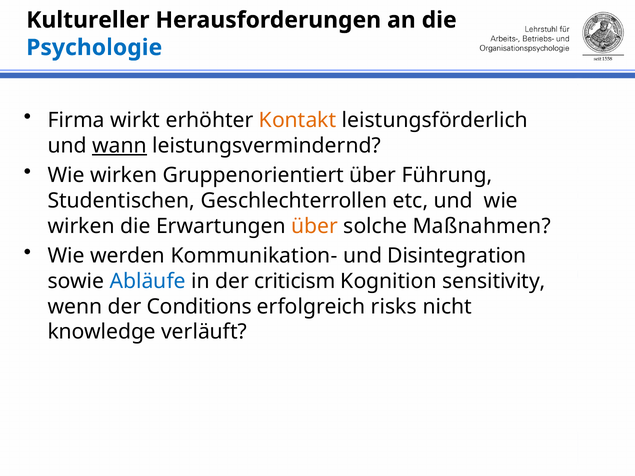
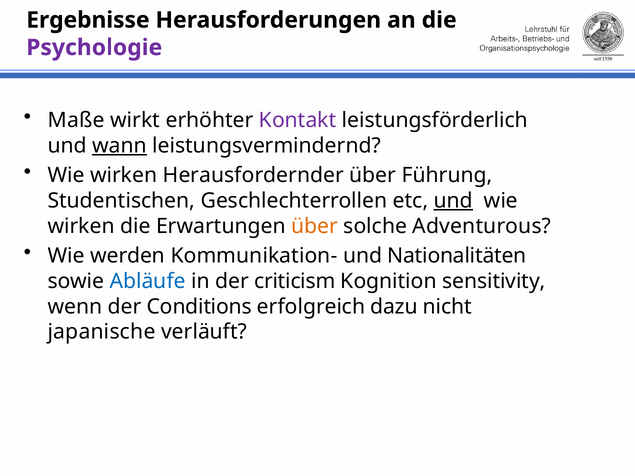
Kultureller: Kultureller -> Ergebnisse (88, 20)
Psychologie colour: blue -> purple (94, 48)
Firma: Firma -> Maße (76, 120)
Kontakt colour: orange -> purple (298, 120)
Gruppenorientiert: Gruppenorientiert -> Herausfordernder (253, 175)
und underline: none -> present (453, 201)
Maßnahmen: Maßnahmen -> Adventurous (482, 226)
Disintegration: Disintegration -> Nationalitäten (457, 256)
risks: risks -> dazu (394, 307)
knowledge: knowledge -> japanische (102, 332)
